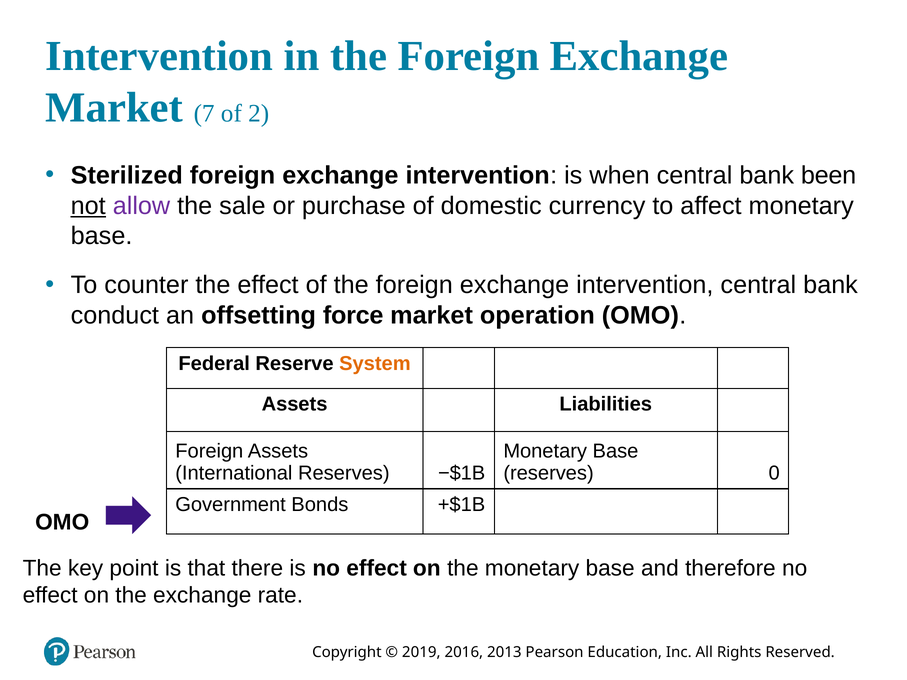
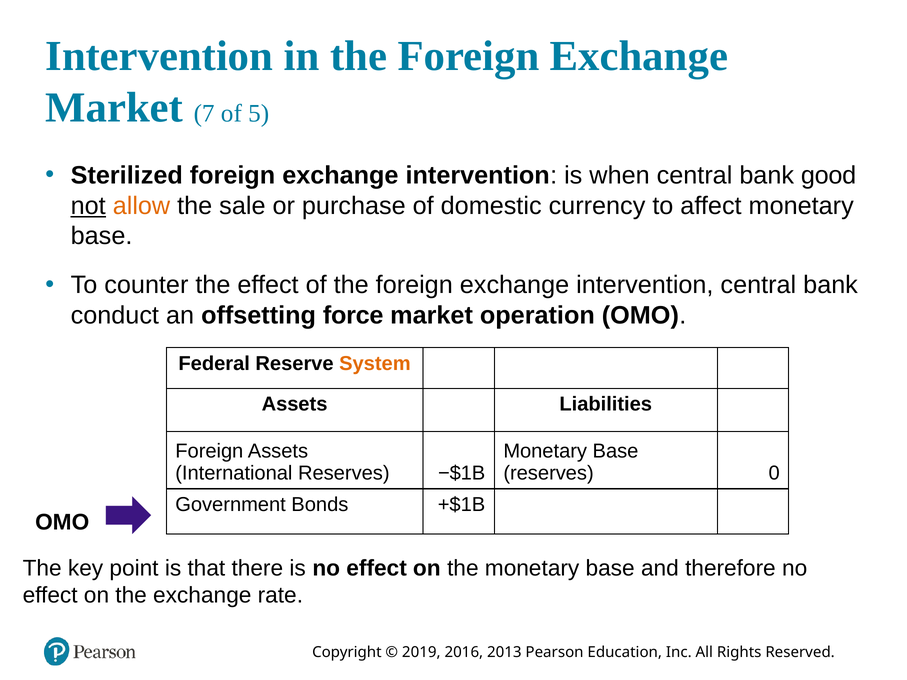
2: 2 -> 5 (259, 113)
been: been -> good (829, 176)
allow colour: purple -> orange (141, 206)
